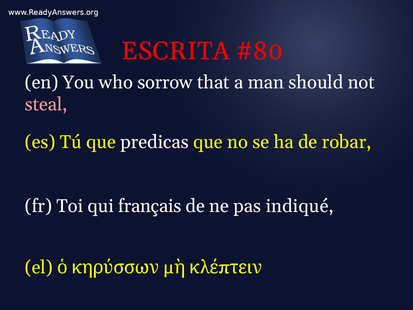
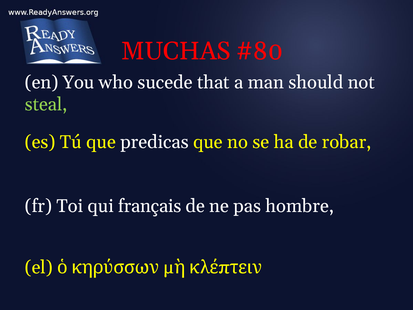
ESCRITA: ESCRITA -> MUCHAS (176, 51)
sorrow: sorrow -> sucede (165, 82)
steal colour: pink -> light green (46, 104)
indiqué: indiqué -> hombre (300, 206)
